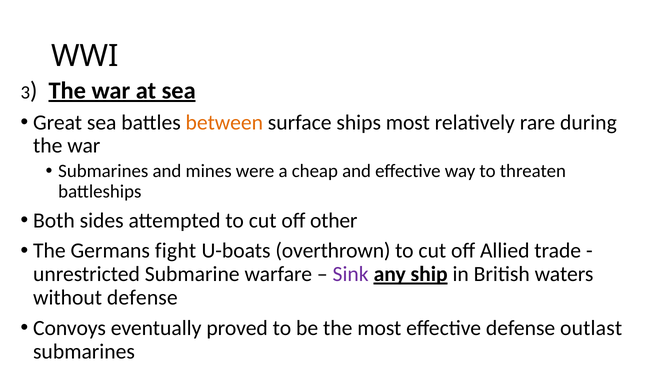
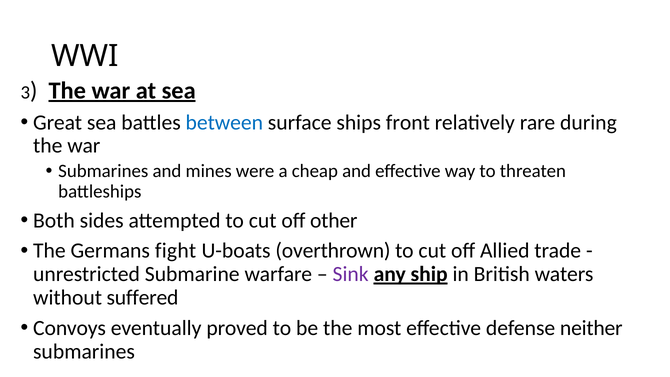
between colour: orange -> blue (224, 122)
ships most: most -> front (408, 122)
without defense: defense -> suffered (142, 298)
outlast: outlast -> neither (591, 328)
